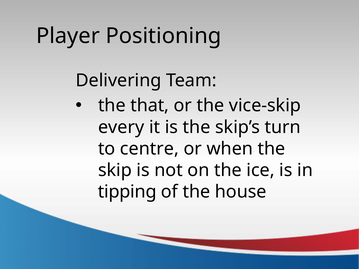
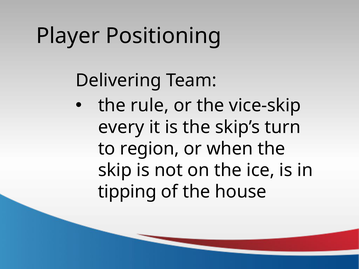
that: that -> rule (150, 106)
centre: centre -> region (150, 149)
